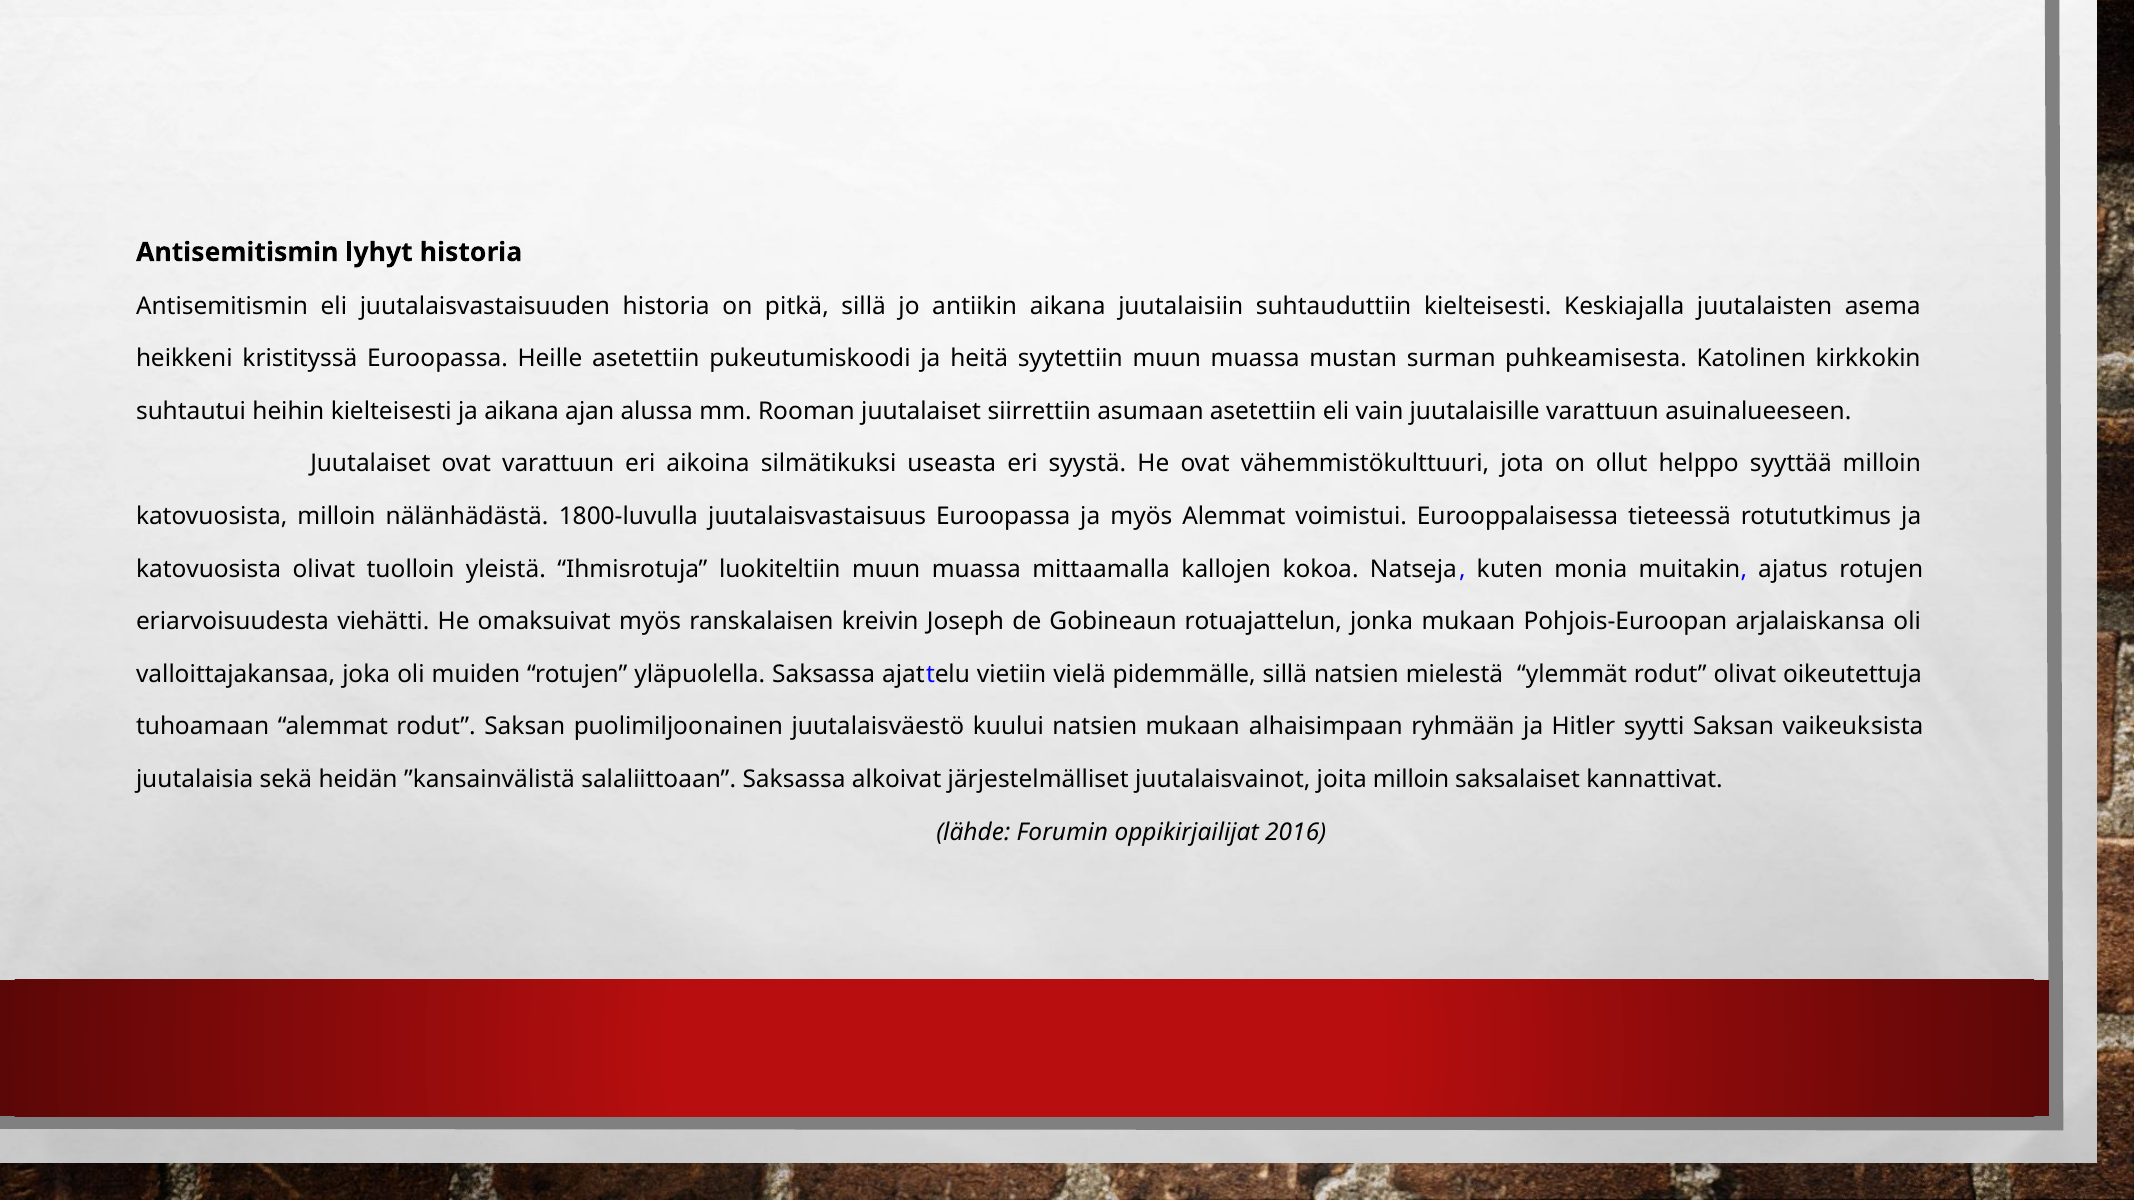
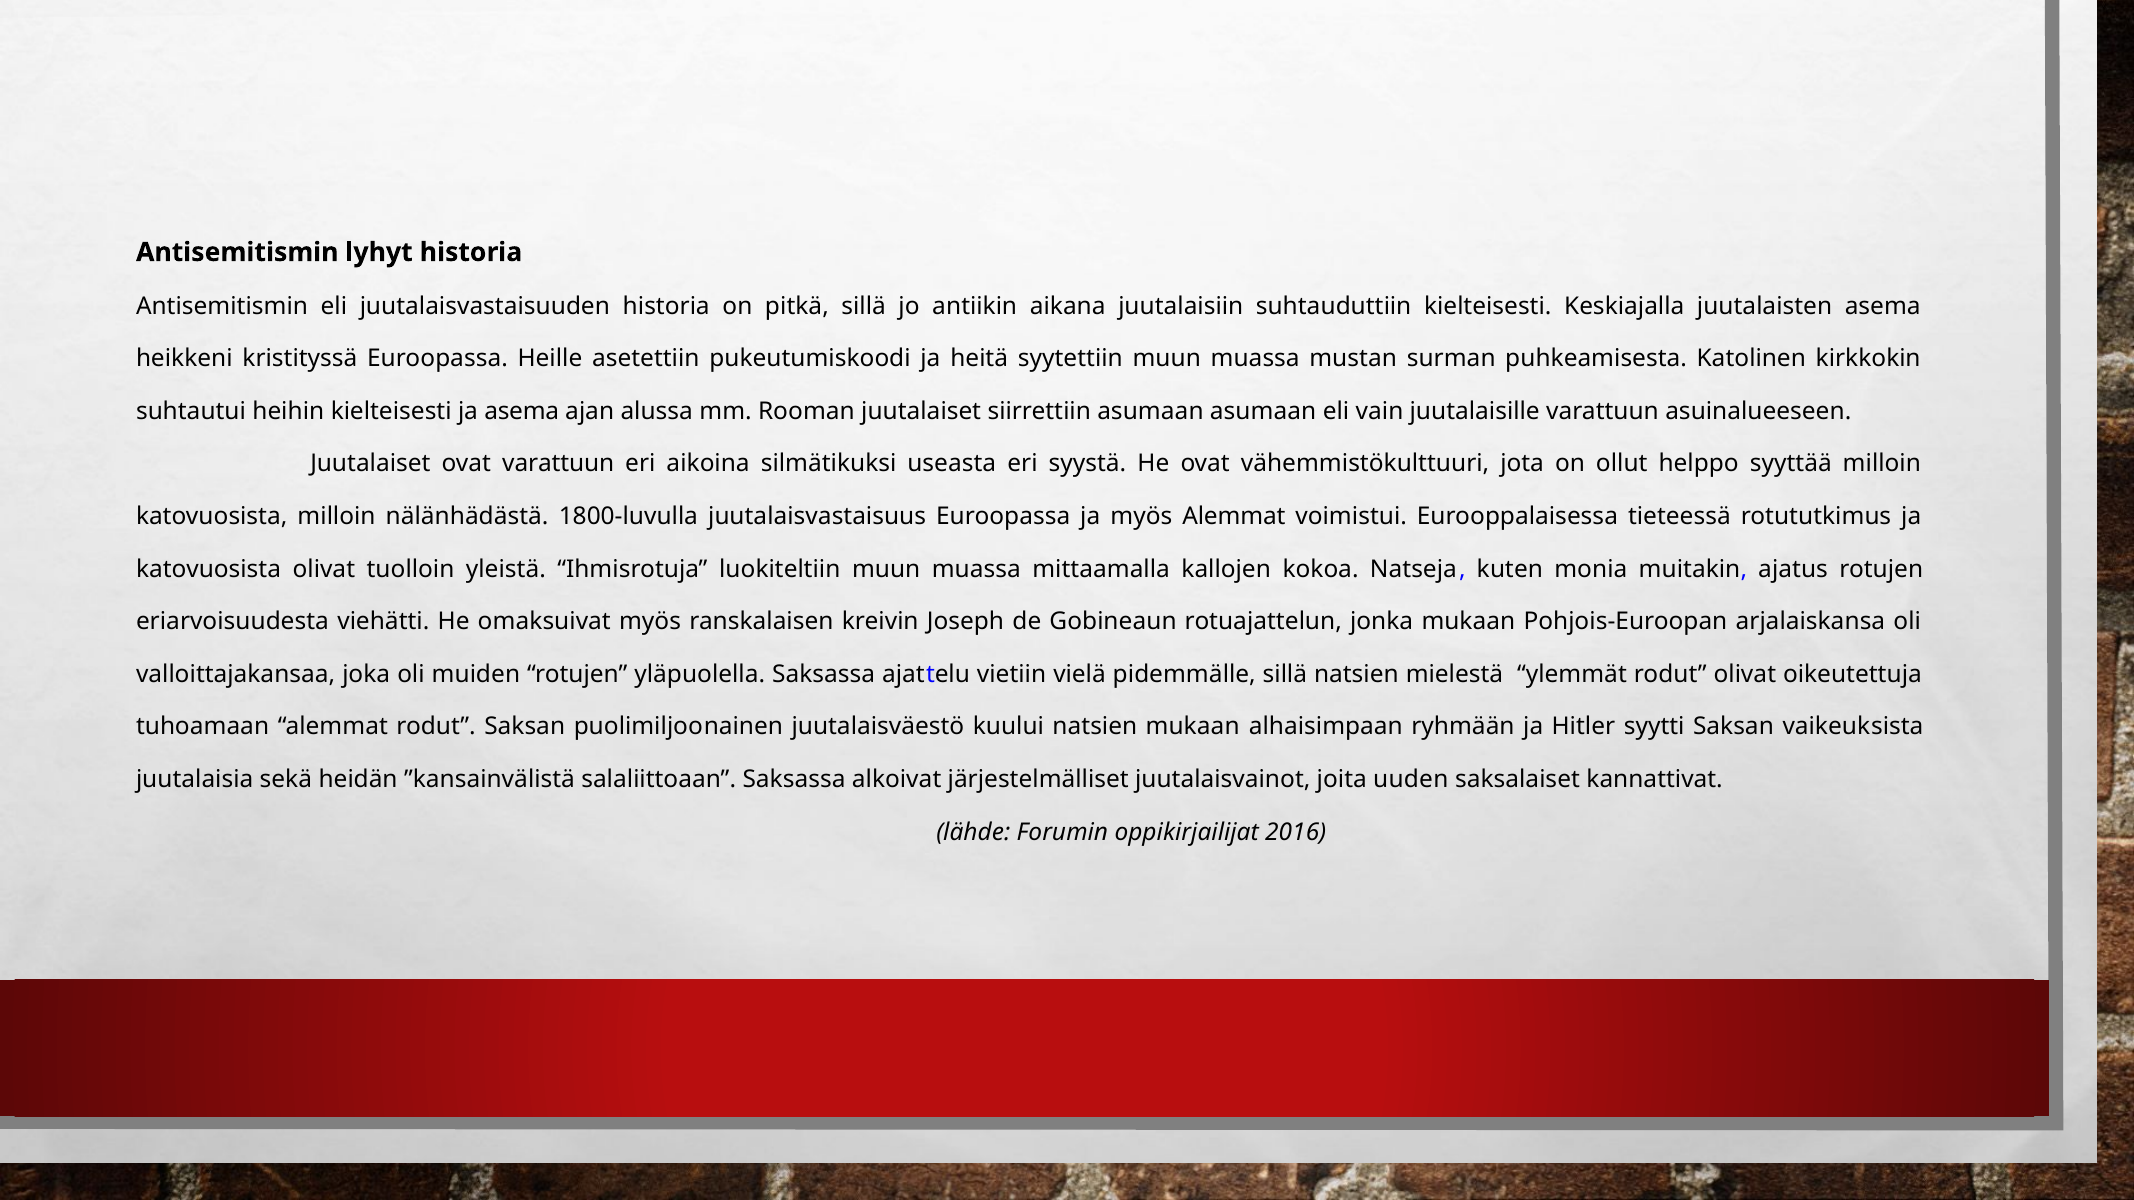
ja aikana: aikana -> asema (522, 411)
asumaan asetettiin: asetettiin -> asumaan (1263, 411)
joita milloin: milloin -> uuden (1411, 780)
